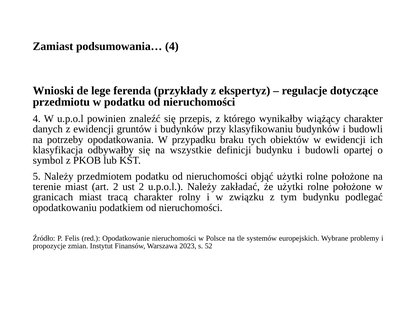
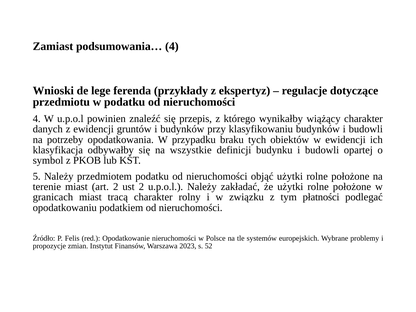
tym budynku: budynku -> płatności (321, 197)
